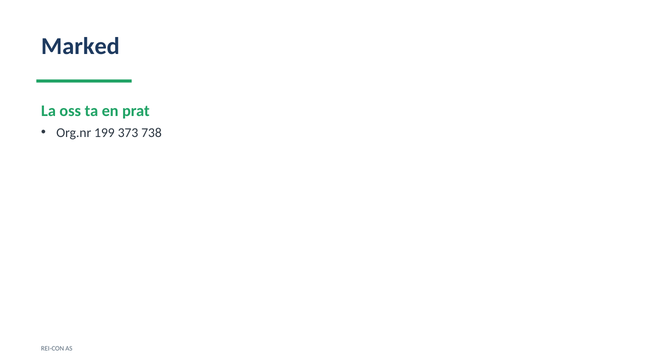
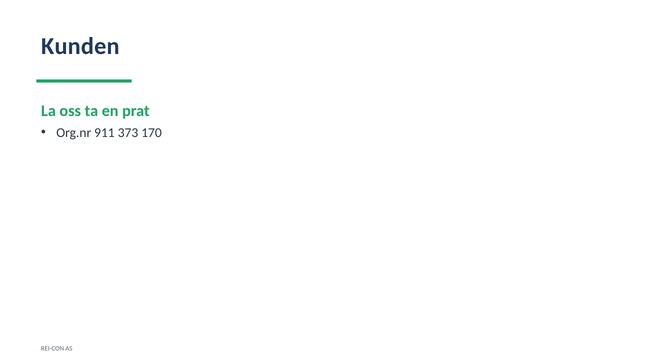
Marked: Marked -> Kunden (80, 46)
199: 199 -> 911 (104, 133)
738: 738 -> 170 (152, 133)
